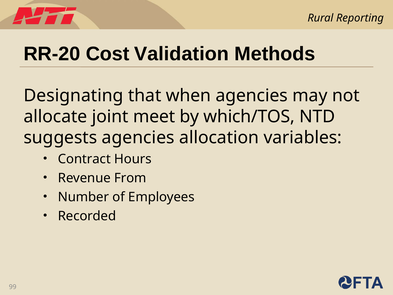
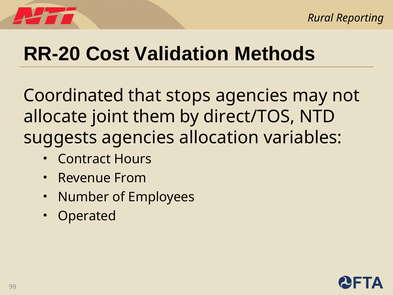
Designating: Designating -> Coordinated (74, 96)
when: when -> stops (188, 96)
meet: meet -> them (154, 117)
which/TOS: which/TOS -> direct/TOS (249, 117)
Recorded: Recorded -> Operated (87, 216)
